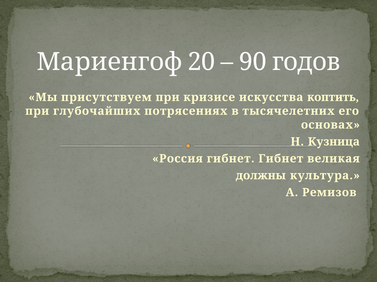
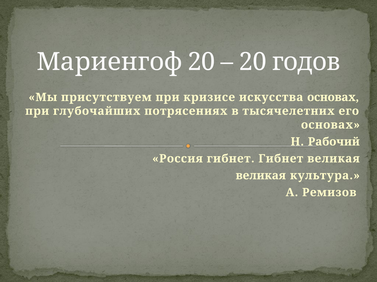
90: 90 -> 20 (253, 62)
искусства коптить: коптить -> основах (333, 97)
Кузница: Кузница -> Рабочий (334, 142)
должны: должны -> великая (261, 176)
